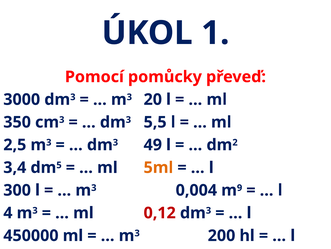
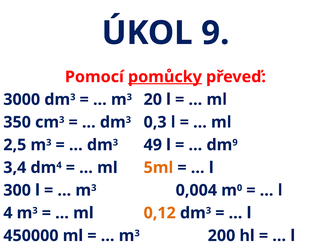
ÚKOL 1: 1 -> 9 (215, 33)
pomůcky underline: none -> present (165, 77)
5,5: 5,5 -> 0,3 (155, 122)
2: 2 -> 9 (235, 142)
5: 5 -> 4 (59, 165)
9: 9 -> 0 (240, 187)
0,12 colour: red -> orange (160, 212)
